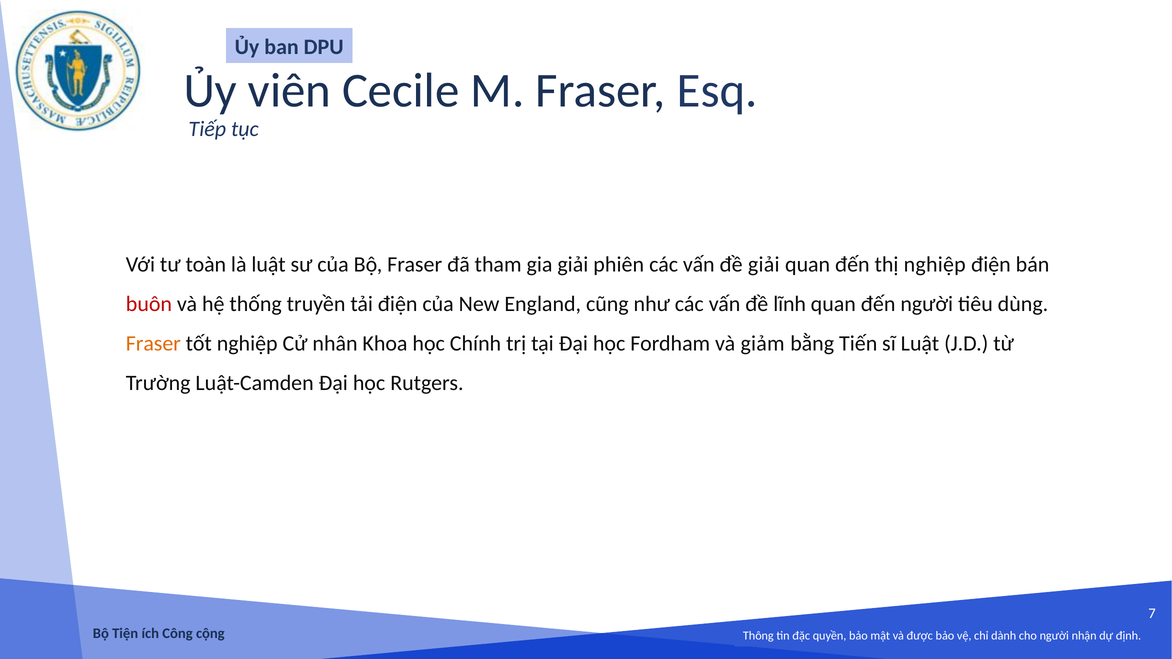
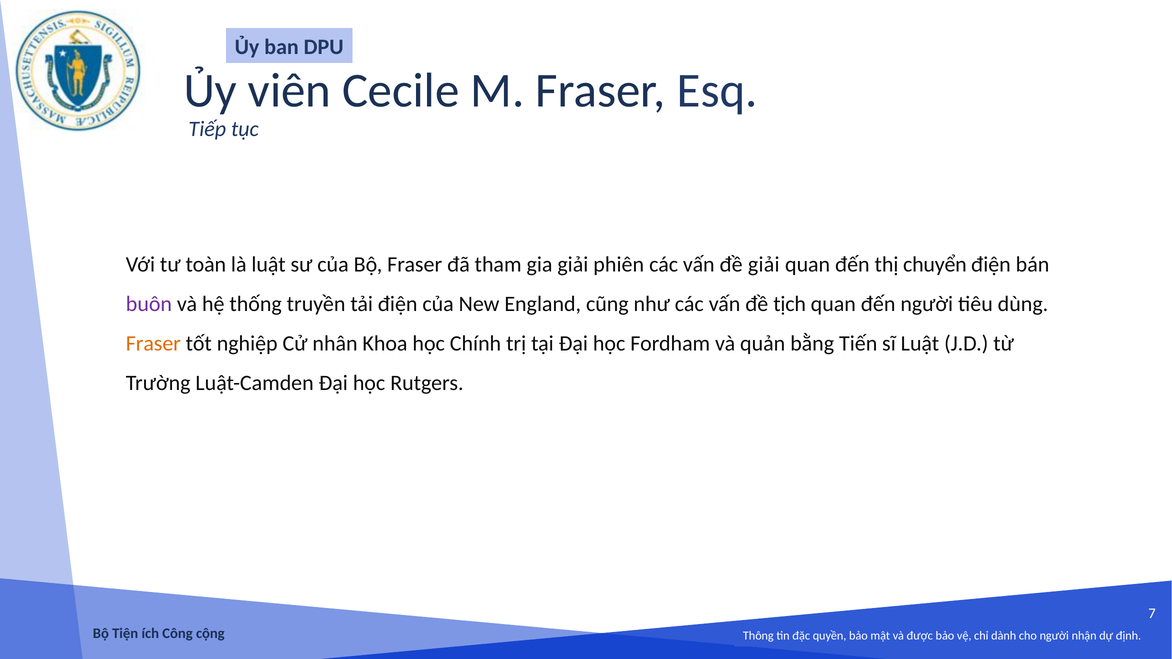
thị nghiệp: nghiệp -> chuyển (935, 264)
buôn colour: red -> purple (149, 304)
lĩnh: lĩnh -> tịch (790, 304)
giảm: giảm -> quản (763, 344)
